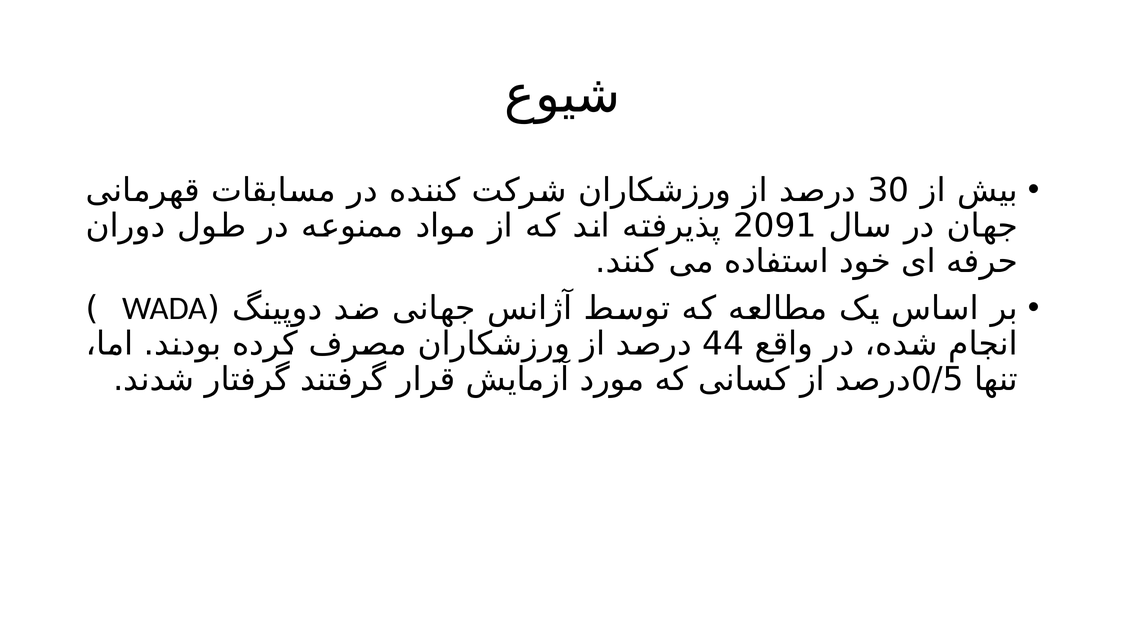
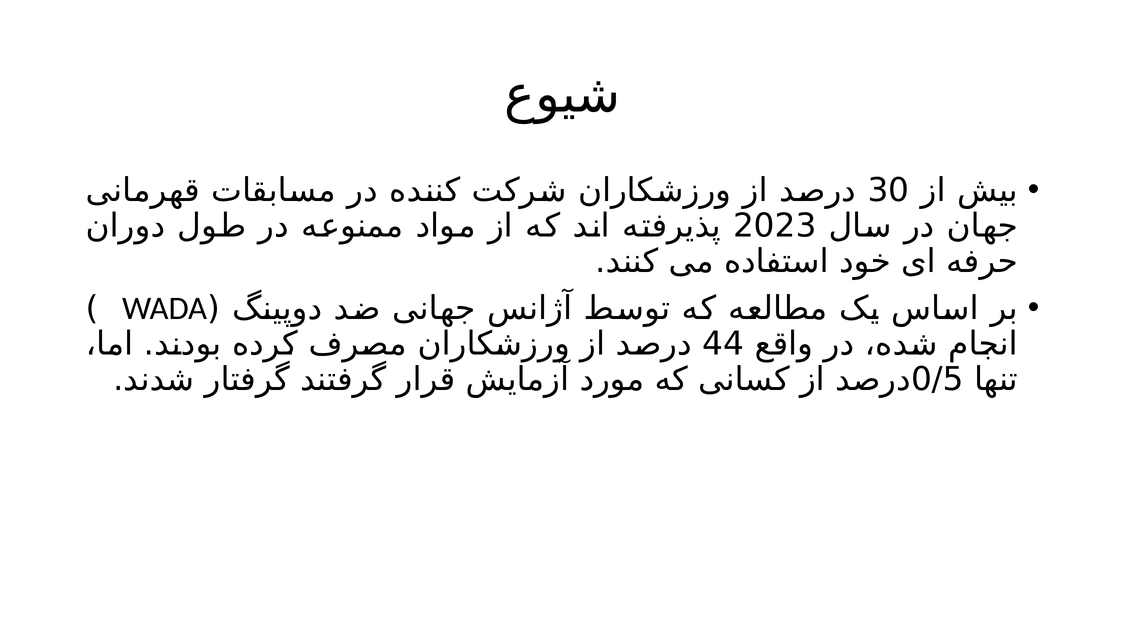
2091: 2091 -> 2023 (775, 226)
